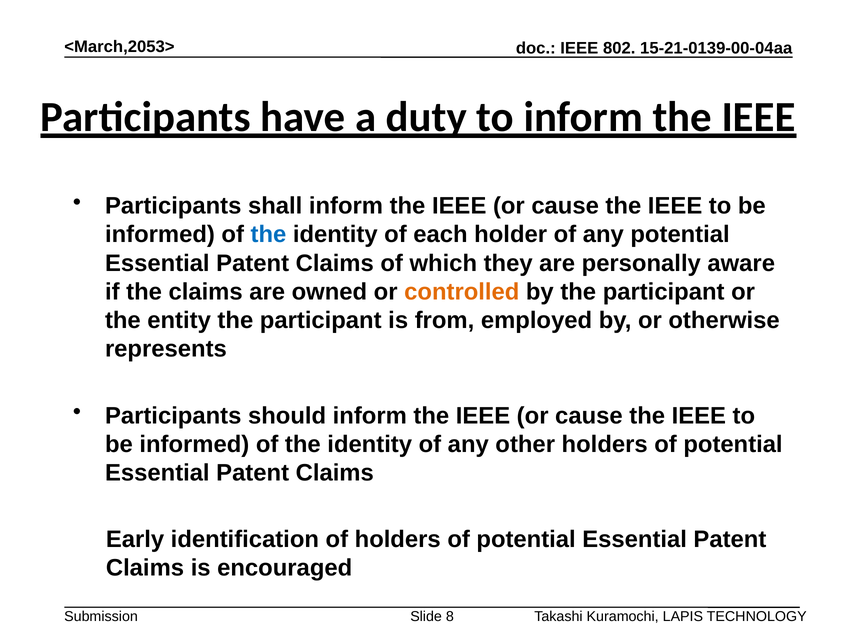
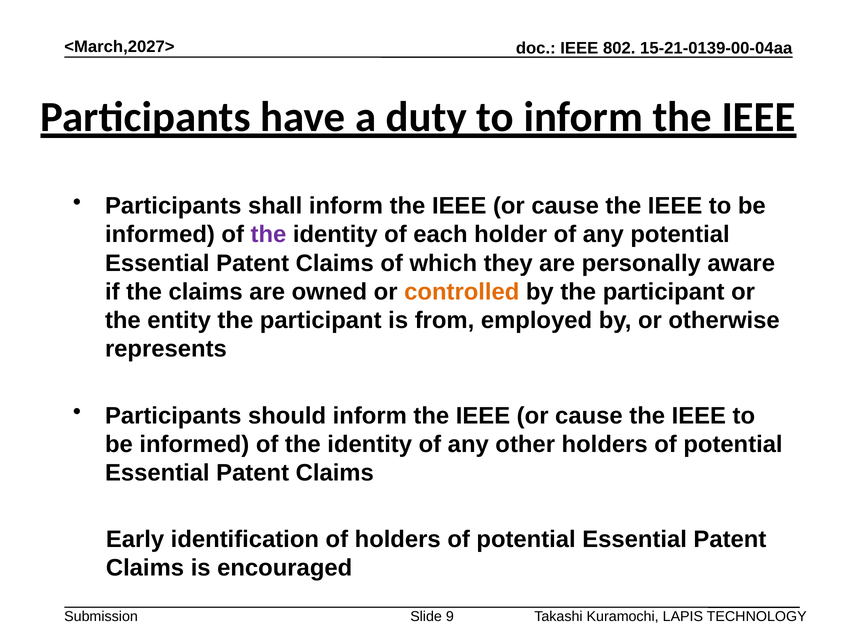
<March,2053>: <March,2053> -> <March,2027> (119, 47)
the colour: blue -> purple (268, 235)
8: 8 -> 9 (450, 616)
